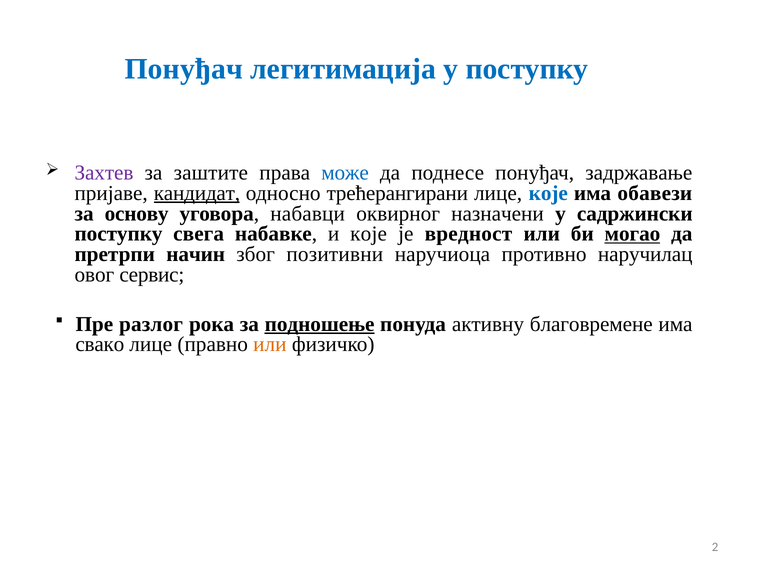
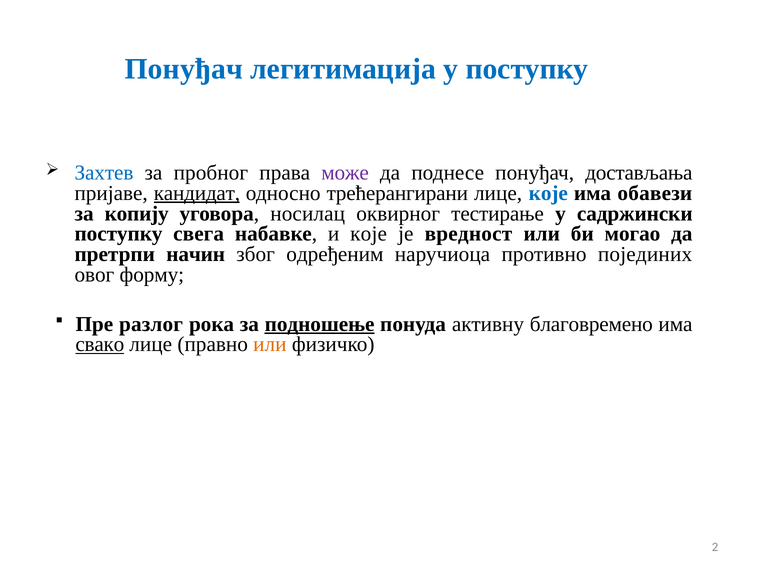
Захтев colour: purple -> blue (104, 173)
заштите: заштите -> пробног (211, 173)
може colour: blue -> purple (345, 173)
задржавање: задржавање -> достављања (639, 173)
основу: основу -> копију (137, 214)
набавци: набавци -> носилац (308, 214)
назначени: назначени -> тестирање (498, 214)
могао underline: present -> none (632, 234)
позитивни: позитивни -> одређеним (335, 254)
наручилац: наручилац -> појединих (645, 254)
сервис: сервис -> форму (152, 275)
благовремене: благовремене -> благовремено (591, 324)
свако underline: none -> present (100, 344)
